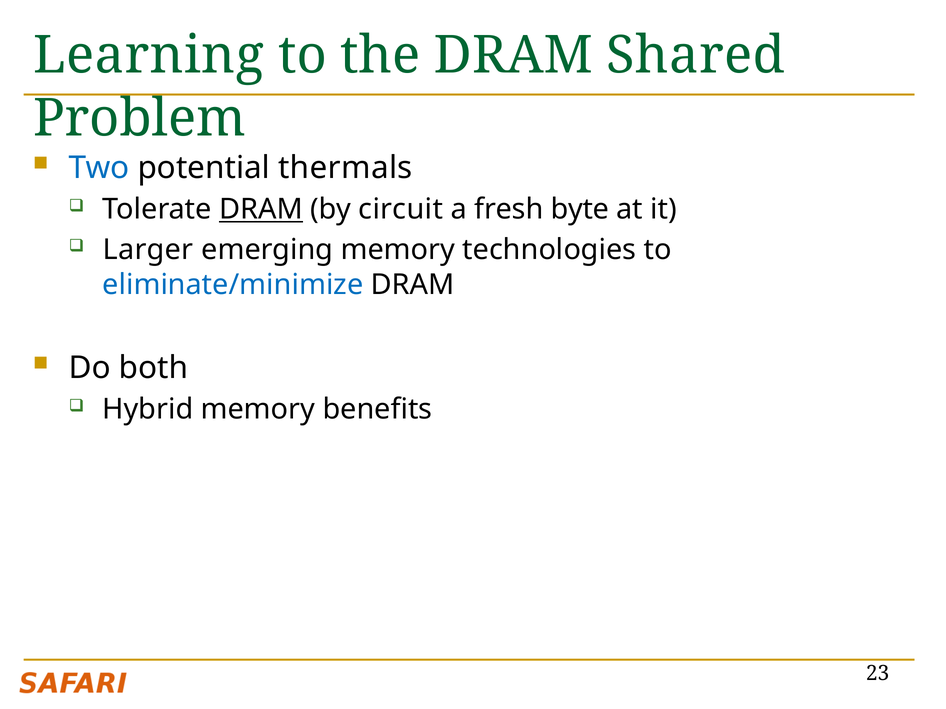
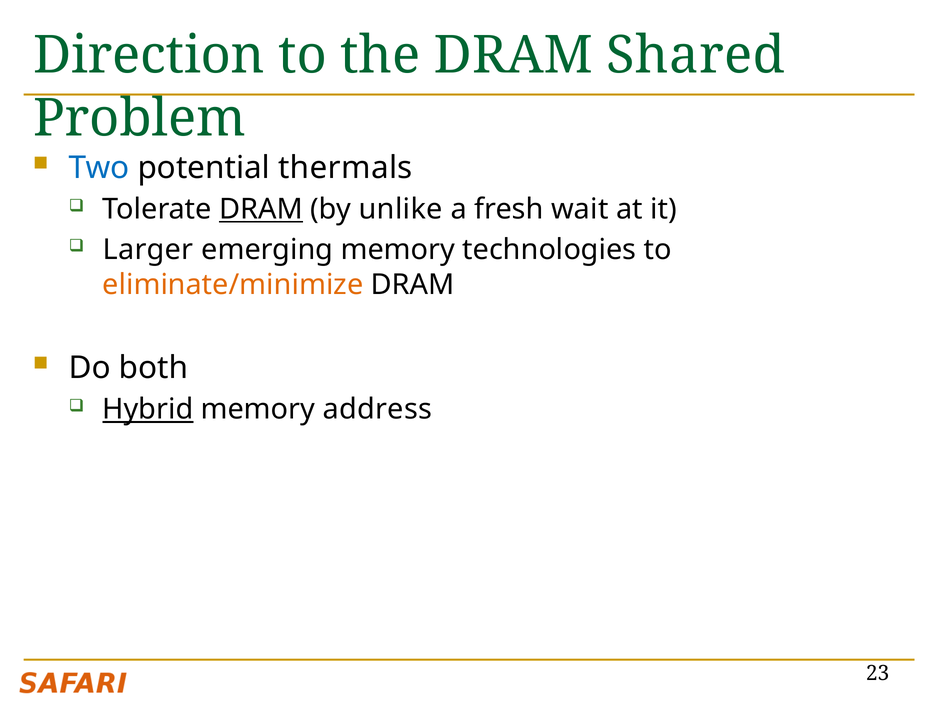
Learning: Learning -> Direction (149, 56)
circuit: circuit -> unlike (401, 210)
byte: byte -> wait (580, 210)
eliminate/minimize colour: blue -> orange (233, 285)
Hybrid underline: none -> present (148, 410)
benefits: benefits -> address (377, 410)
